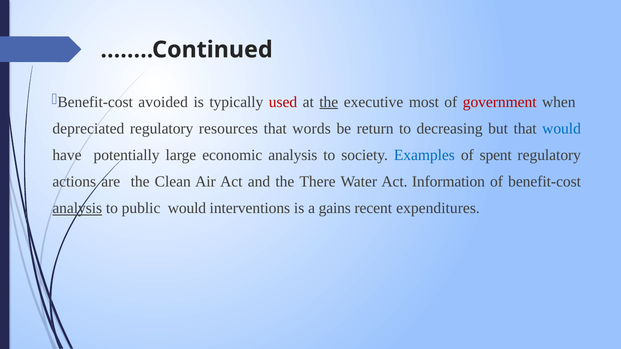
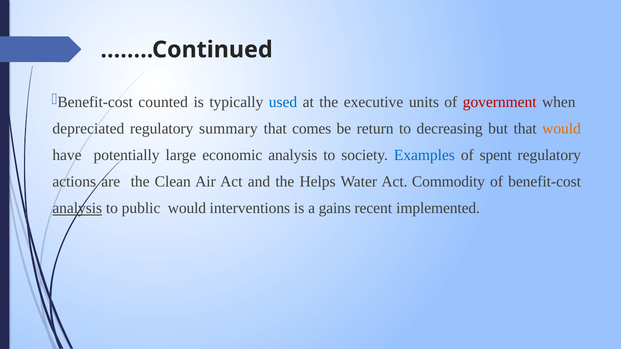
avoided: avoided -> counted (163, 102)
used colour: red -> blue (283, 102)
the underline: present -> none (329, 102)
most: most -> units (424, 102)
resources: resources -> summary (228, 129)
words: words -> comes (312, 129)
would colour: blue -> orange (562, 129)
There: There -> Helps (318, 182)
Information: Information -> Commodity (448, 182)
expenditures: expenditures -> implemented (438, 208)
